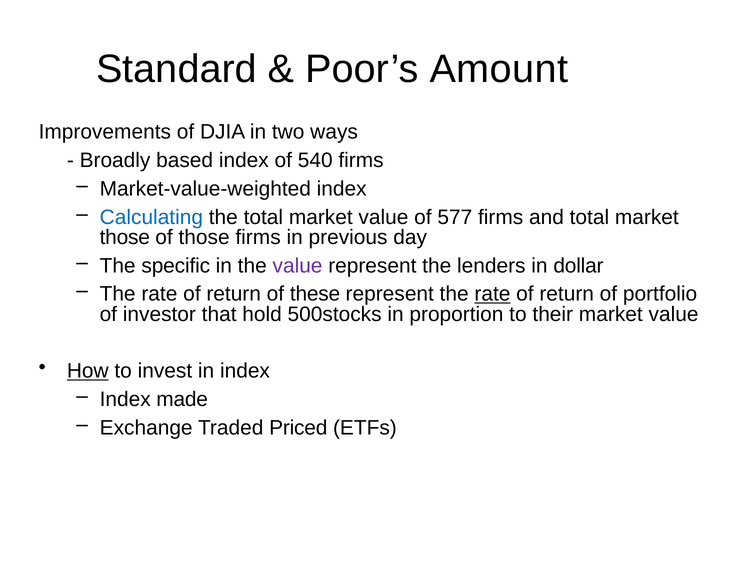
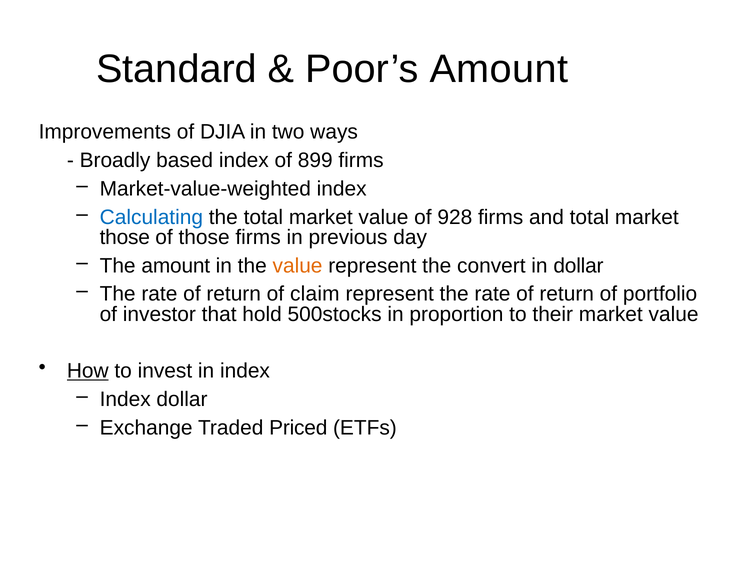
540: 540 -> 899 (315, 160)
577: 577 -> 928 (455, 217)
The specific: specific -> amount (176, 265)
value colour: purple -> orange (298, 265)
lenders: lenders -> convert (491, 265)
these: these -> claim (315, 294)
rate underline: present -> none (492, 294)
Index made: made -> dollar (182, 399)
